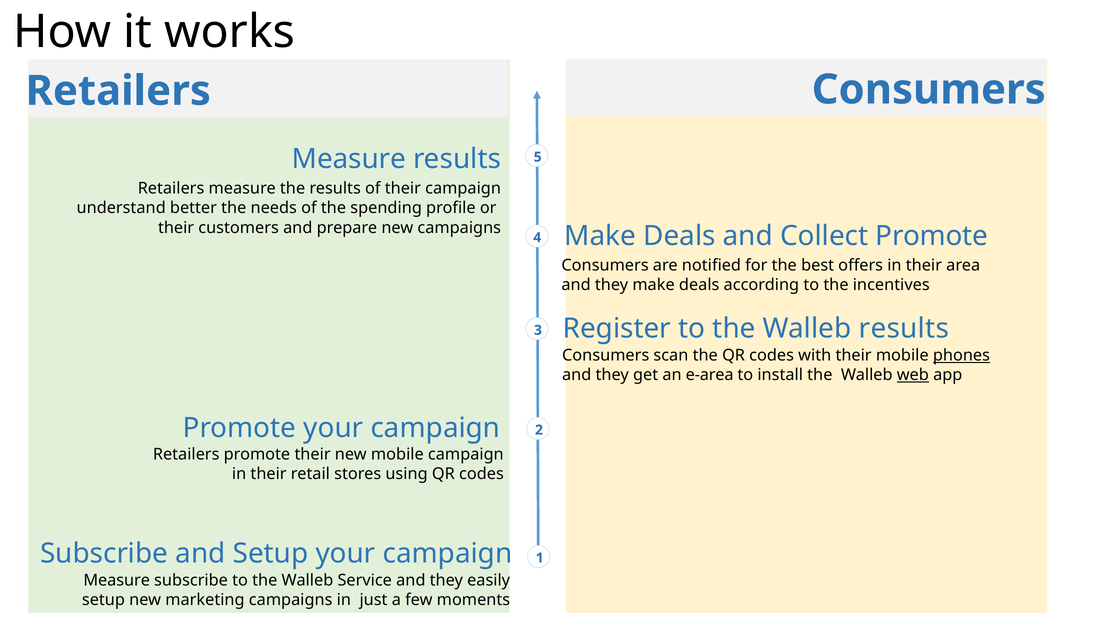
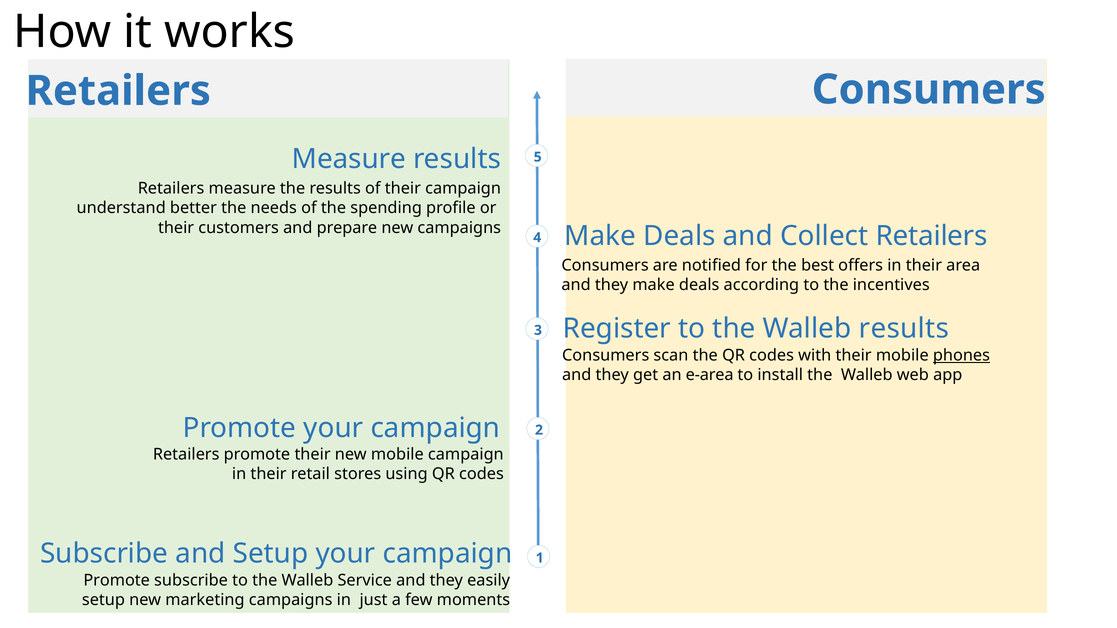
Collect Promote: Promote -> Retailers (932, 236)
web underline: present -> none (913, 375)
Measure: Measure -> Promote (117, 580)
